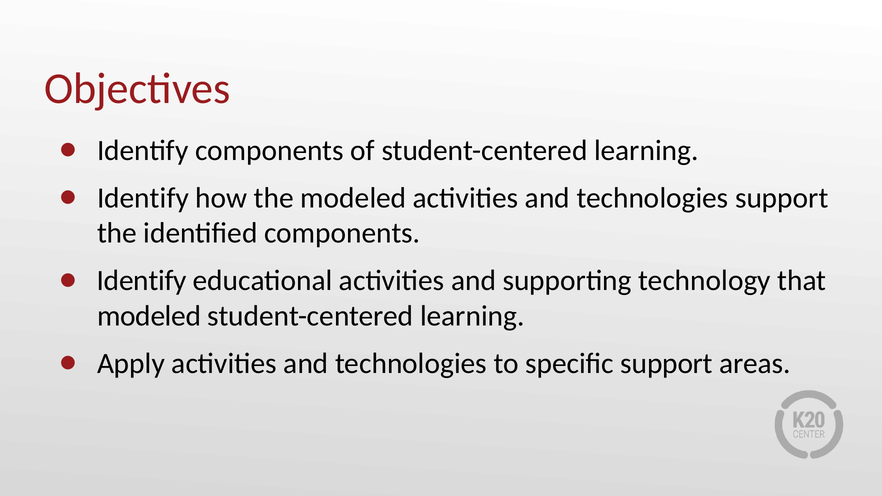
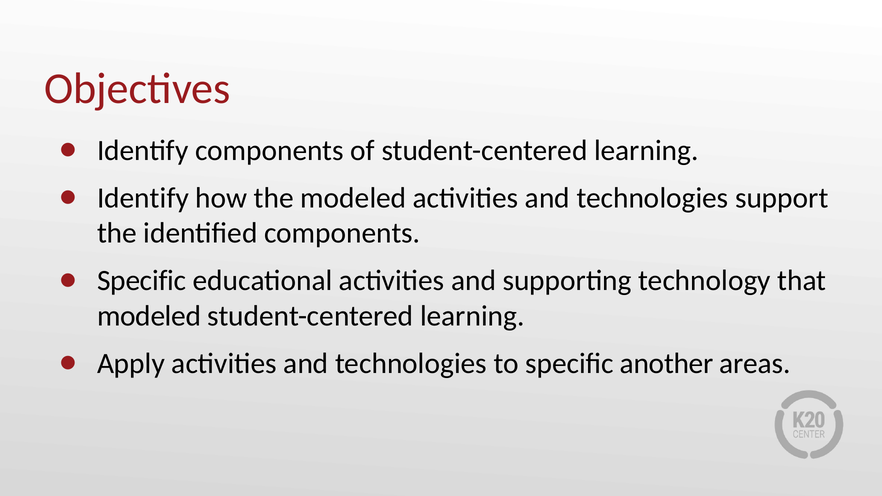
Identify: Identify -> Specific (142, 281)
specific support: support -> another (667, 364)
